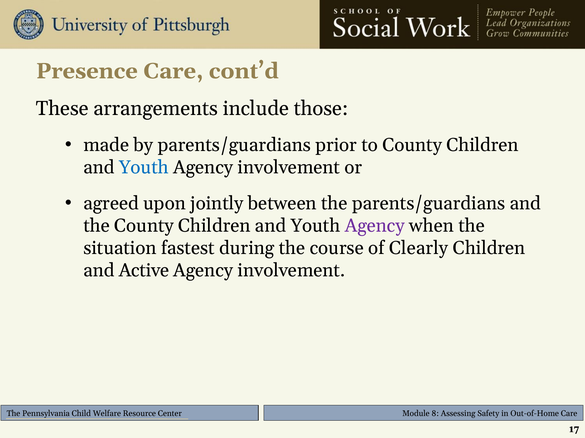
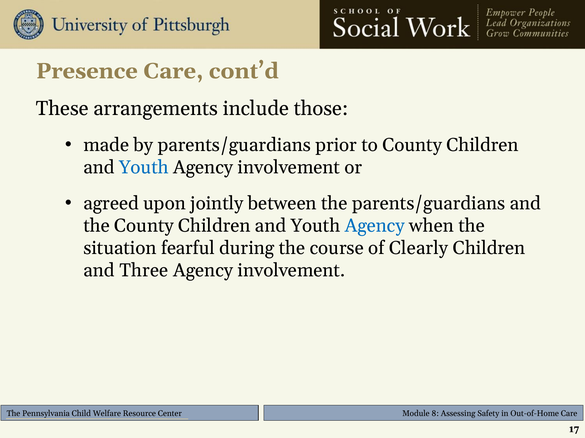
Agency colour: purple -> blue (375, 226)
fastest: fastest -> fearful (188, 248)
Active: Active -> Three (144, 271)
